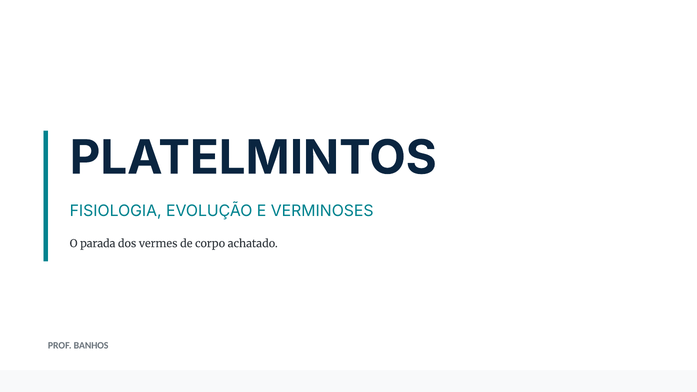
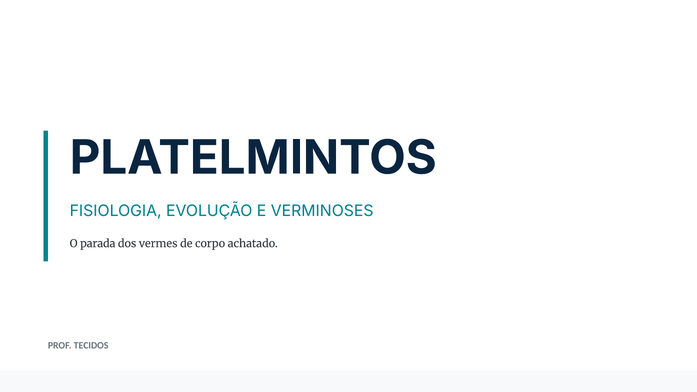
BANHOS: BANHOS -> TECIDOS (91, 346)
